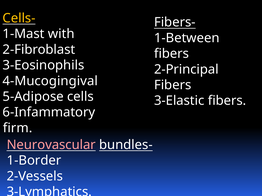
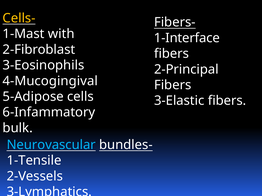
1-Between: 1-Between -> 1-Interface (187, 38)
firm: firm -> bulk (18, 128)
Neurovascular colour: pink -> light blue (51, 145)
1-Border: 1-Border -> 1-Tensile (34, 161)
